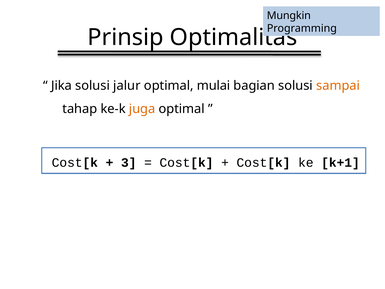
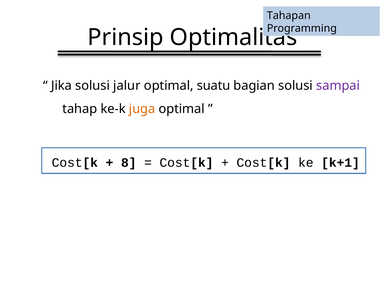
Mungkin: Mungkin -> Tahapan (289, 15)
mulai: mulai -> suatu (214, 86)
sampai colour: orange -> purple (338, 86)
3: 3 -> 8 (129, 162)
